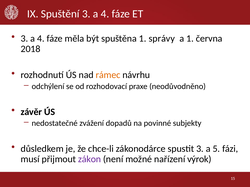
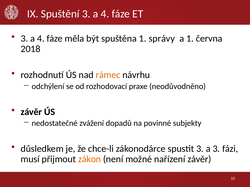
a 5: 5 -> 3 (216, 149)
zákon colour: purple -> orange (90, 160)
nařízení výrok: výrok -> závěr (199, 160)
